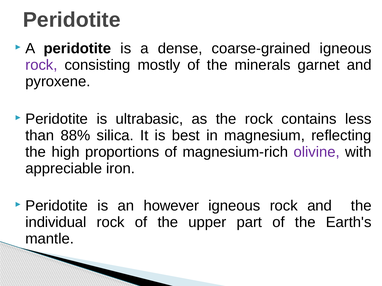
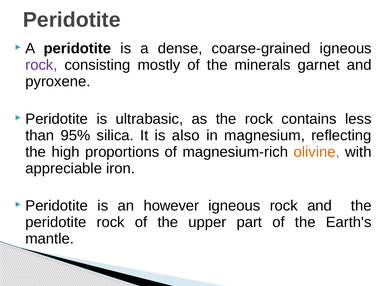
88%: 88% -> 95% (75, 136)
best: best -> also (186, 136)
olivine colour: purple -> orange (317, 152)
individual: individual -> peridotite (56, 223)
